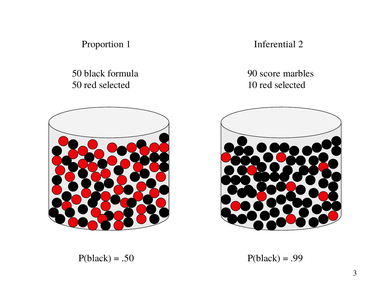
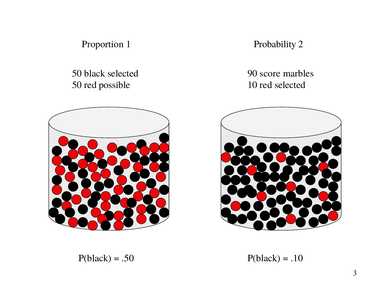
Inferential: Inferential -> Probability (275, 44)
black formula: formula -> selected (123, 73)
50 red selected: selected -> possible (115, 85)
.99: .99 -> .10 (297, 259)
